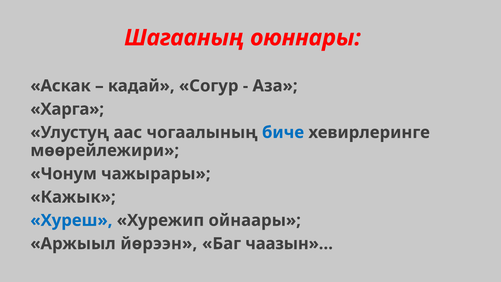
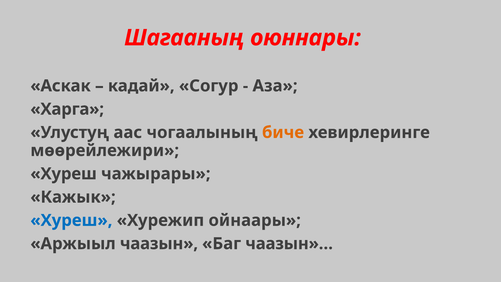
биче colour: blue -> orange (283, 132)
Чонум: Чонум -> Хуреш (64, 174)
йѳрээн: йѳрээн -> чаазын (159, 243)
